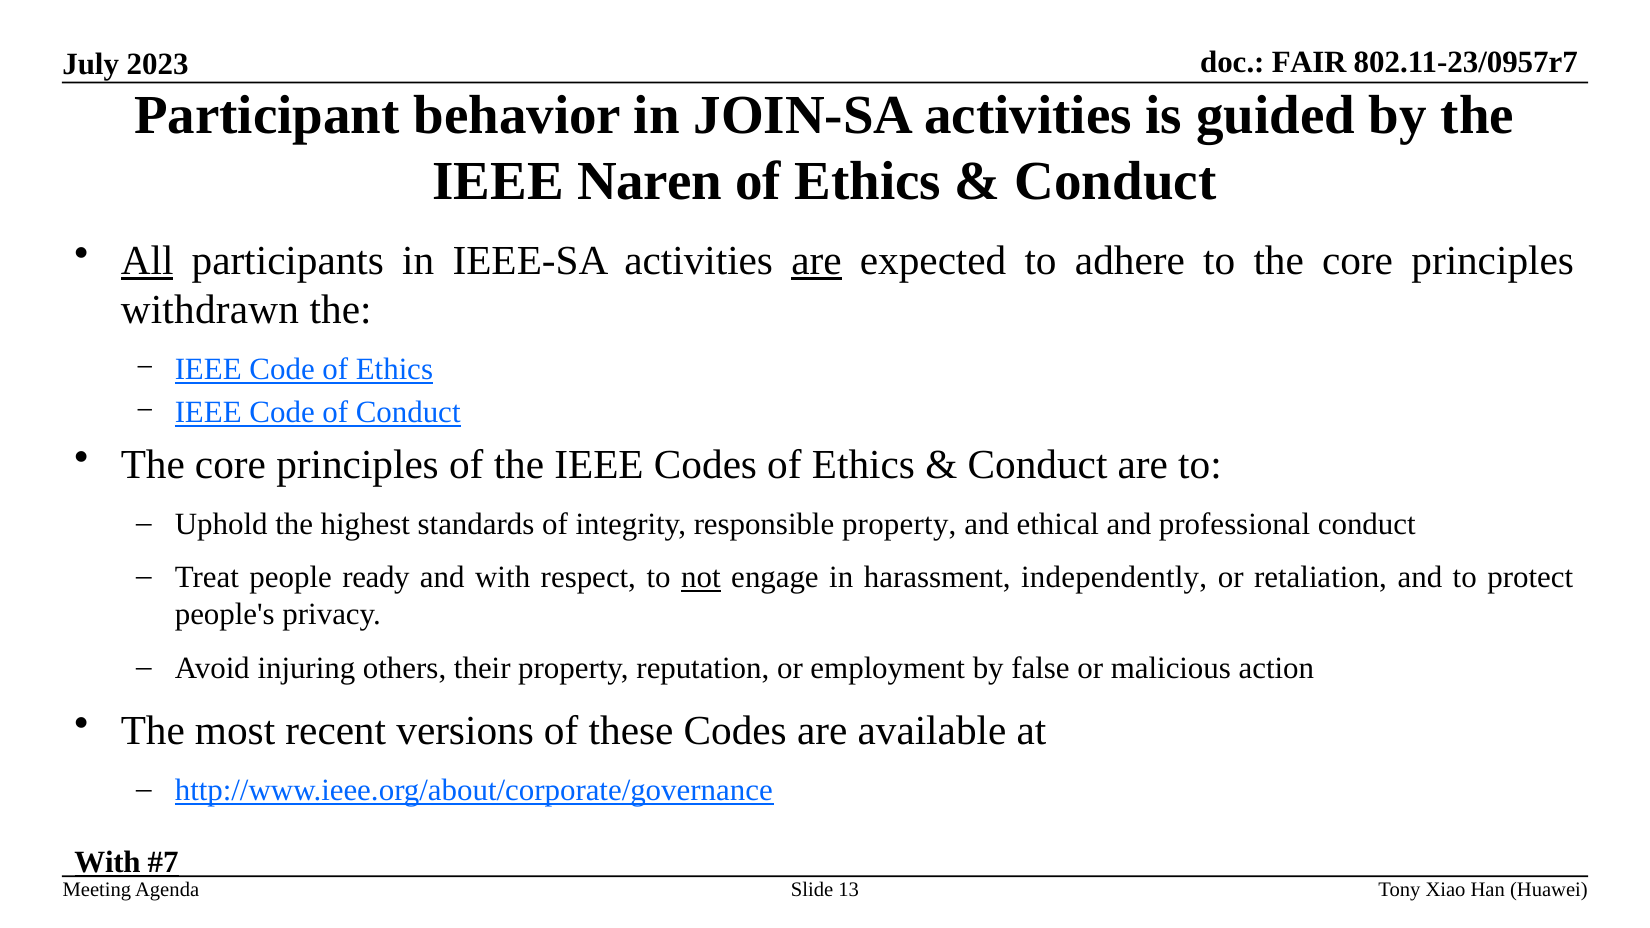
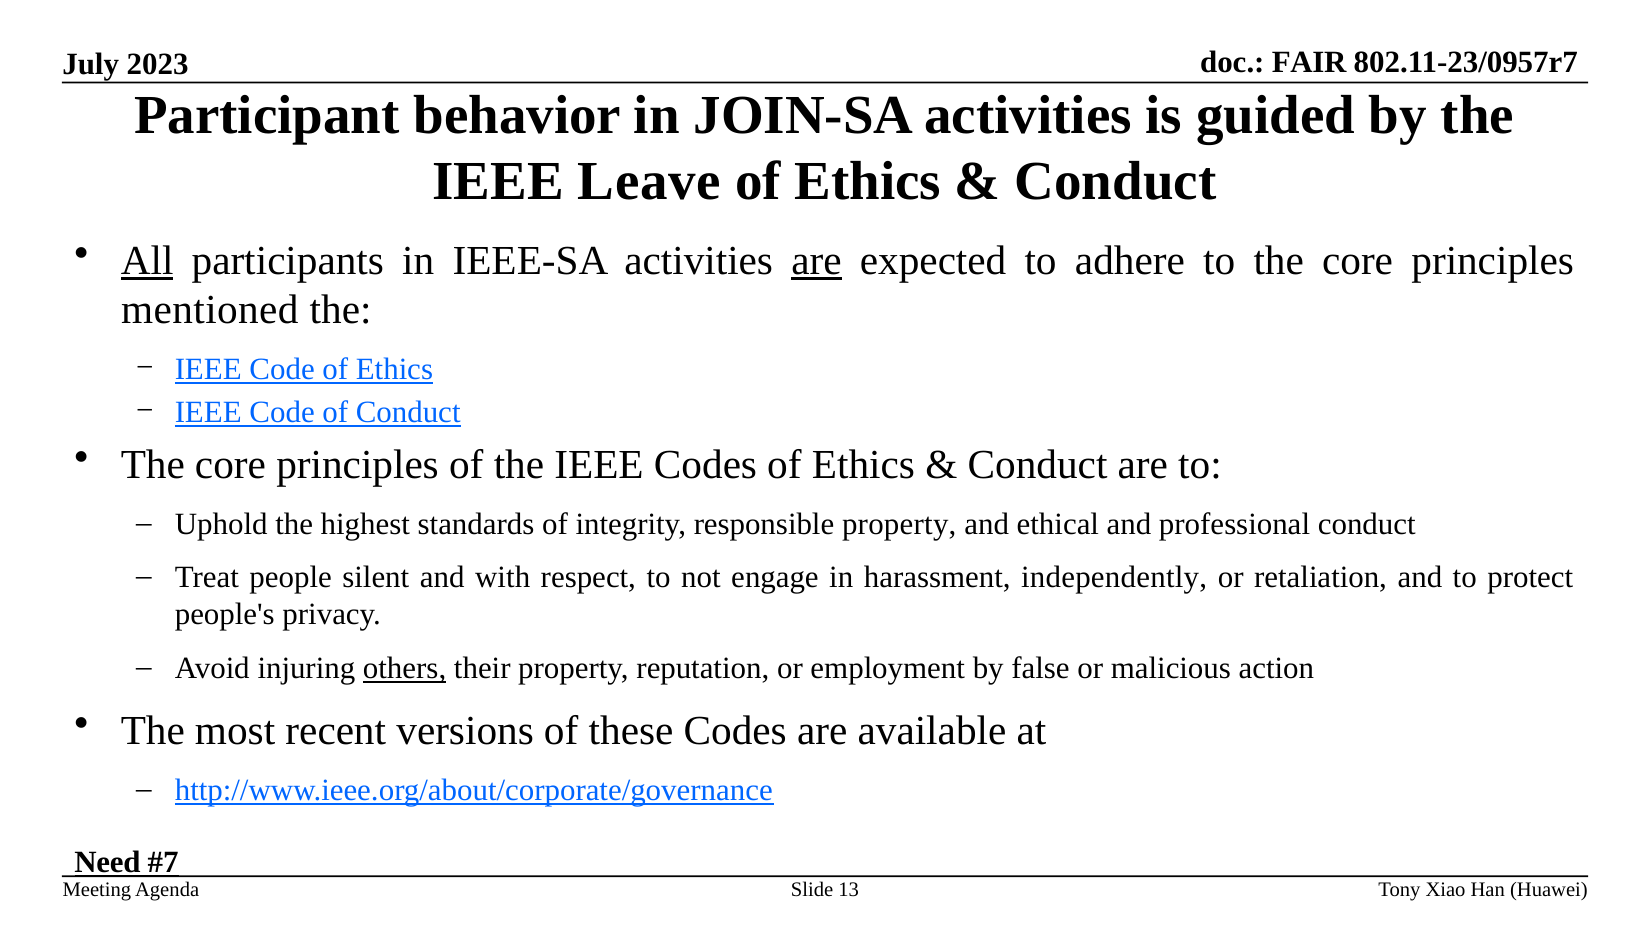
Naren: Naren -> Leave (649, 181)
withdrawn: withdrawn -> mentioned (210, 310)
ready: ready -> silent (376, 578)
not underline: present -> none (701, 578)
others underline: none -> present (405, 668)
With: With -> Need (107, 862)
